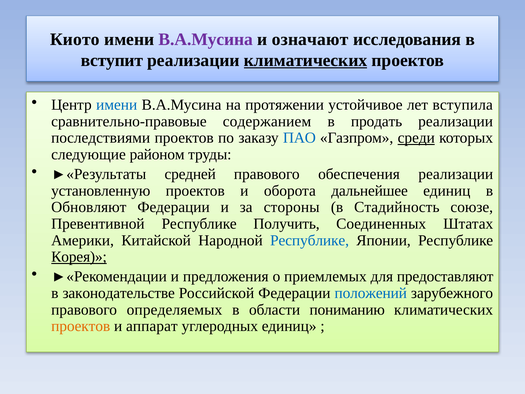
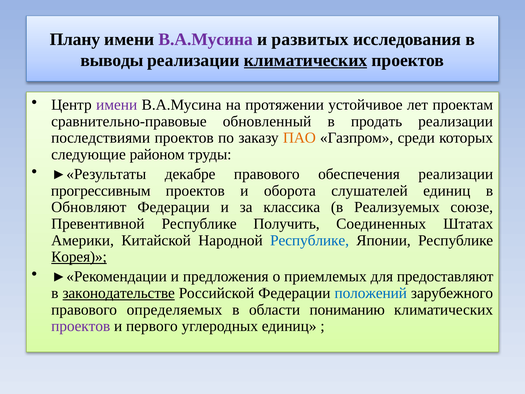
Киото: Киото -> Плану (75, 39)
означают: означают -> развитых (310, 39)
вступит: вступит -> выводы (112, 60)
имени colour: blue -> purple (117, 105)
вступила: вступила -> проектам (463, 105)
содержанием: содержанием -> обновленный (267, 121)
ПАО colour: blue -> orange (299, 138)
среди underline: present -> none (416, 138)
средней: средней -> декабре (190, 174)
установленную: установленную -> прогрессивным (101, 191)
дальнейшее: дальнейшее -> слушателей (370, 191)
стороны: стороны -> классика (292, 207)
Стадийность: Стадийность -> Реализуемых (397, 207)
законодательстве underline: none -> present (119, 293)
проектов colour: orange -> purple (81, 326)
аппарат: аппарат -> первого (152, 326)
